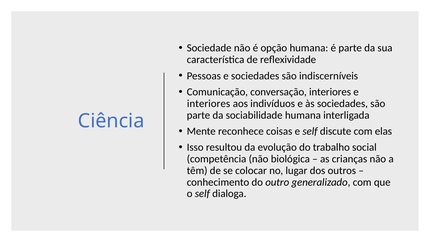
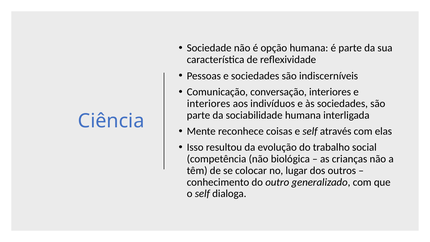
discute: discute -> através (336, 131)
